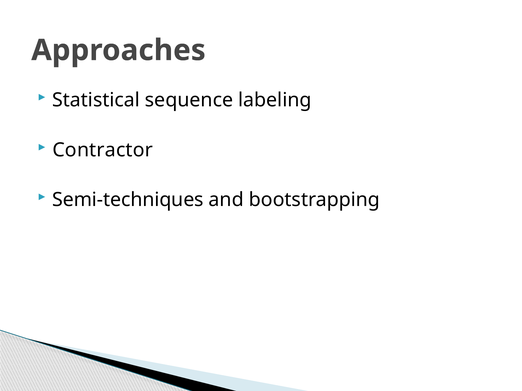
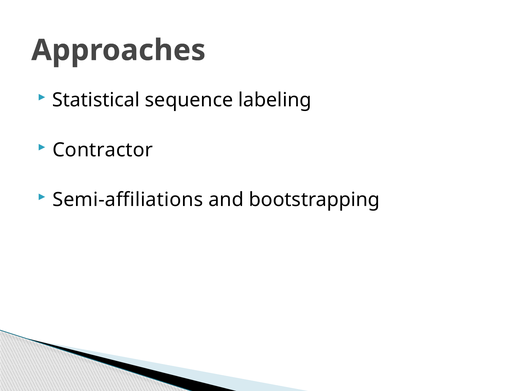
Semi-techniques: Semi-techniques -> Semi-affiliations (128, 200)
